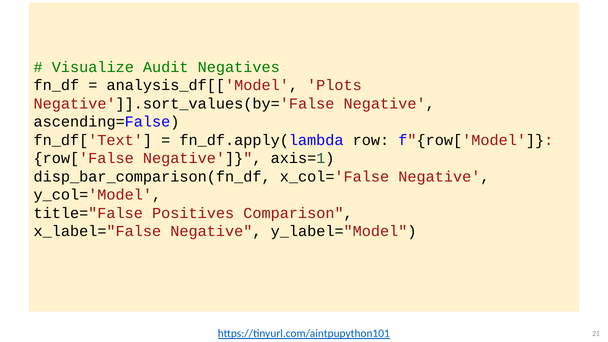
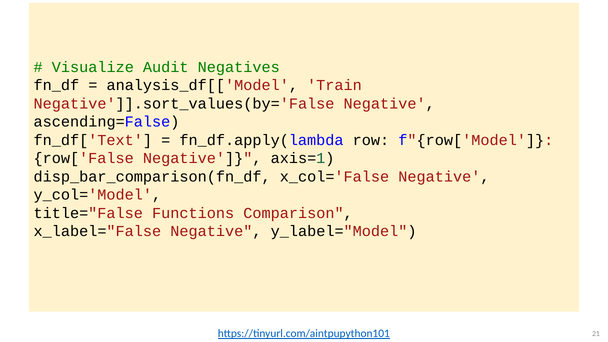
Plots: Plots -> Train (334, 85)
Positives: Positives -> Functions (193, 213)
